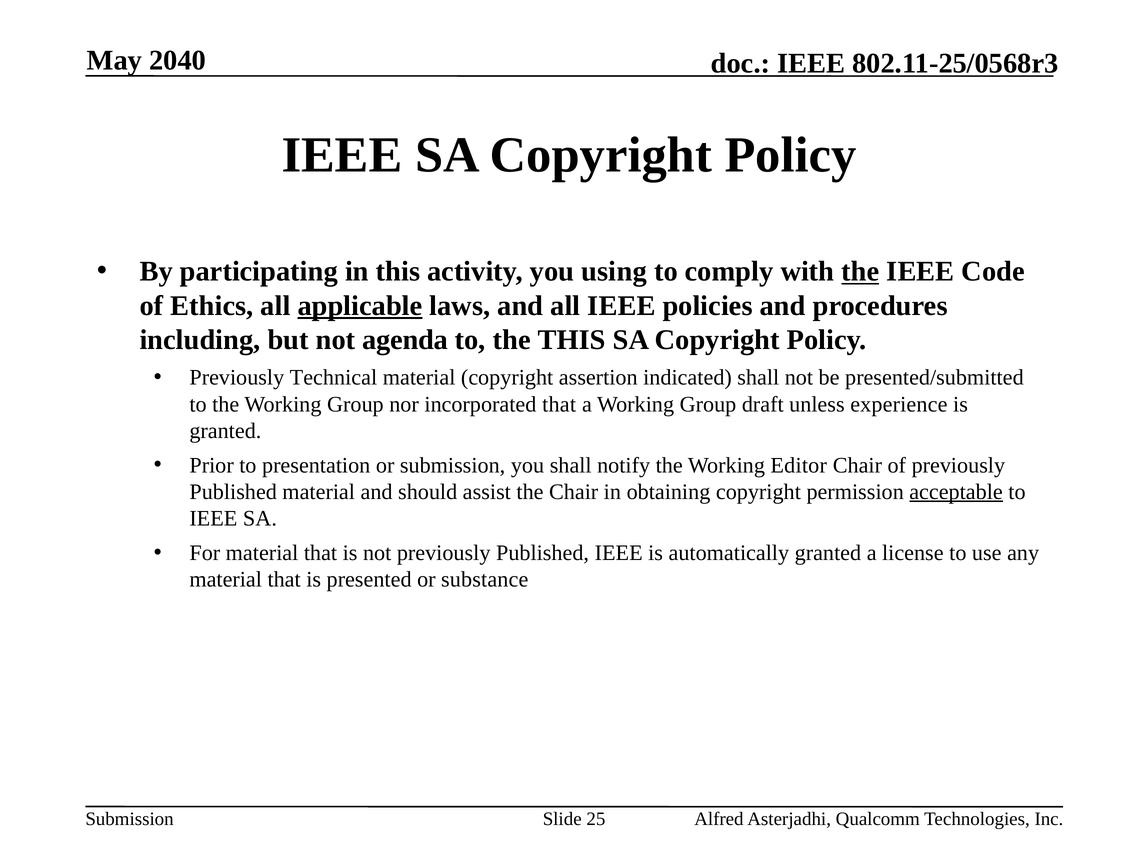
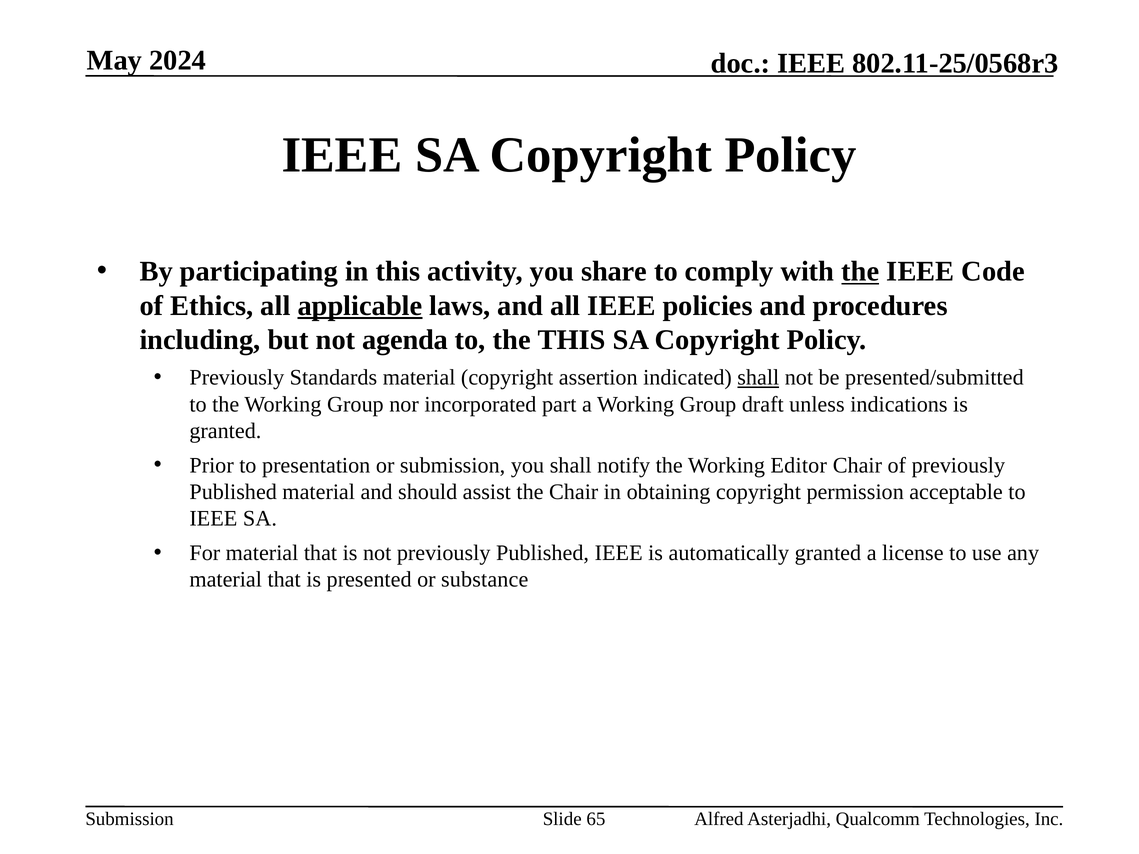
2040: 2040 -> 2024 (178, 60)
using: using -> share (614, 272)
Technical: Technical -> Standards (333, 378)
shall underline: none -> present (758, 378)
incorporated that: that -> part (559, 404)
experience: experience -> indications (899, 404)
acceptable underline: present -> none (956, 492)
25: 25 -> 65 (596, 819)
